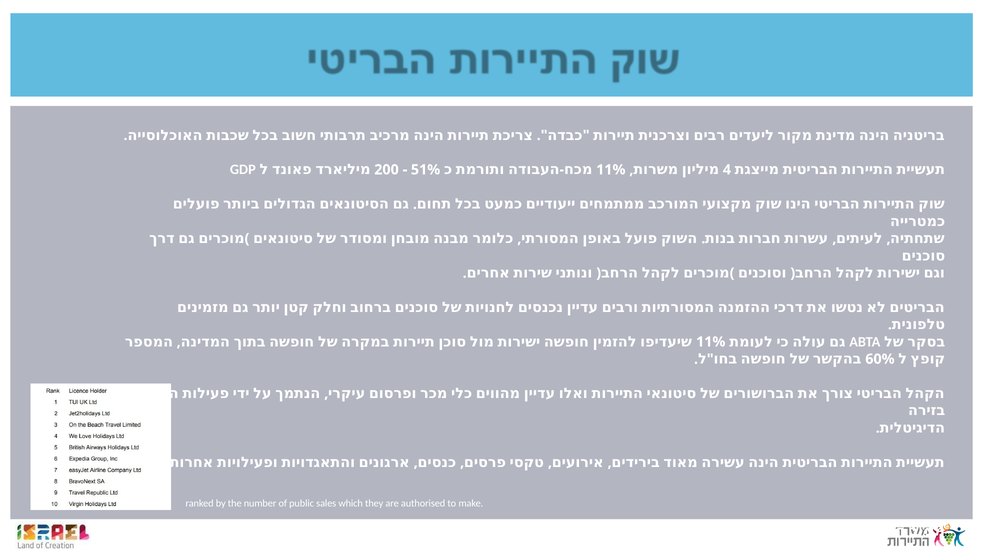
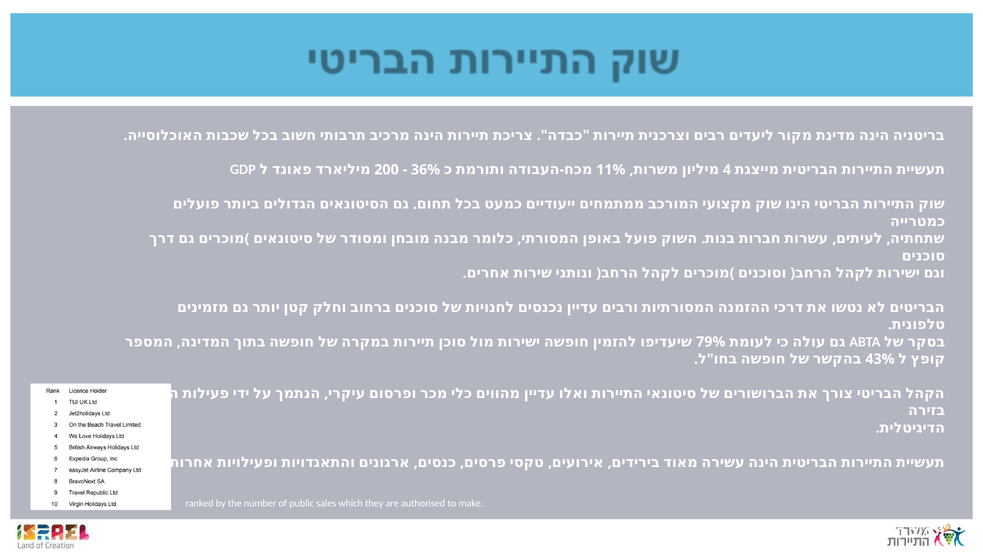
51%: 51% -> 36% (426, 170)
11%: 11% -> 79% (711, 342)
60%: 60% -> 43% (880, 359)
